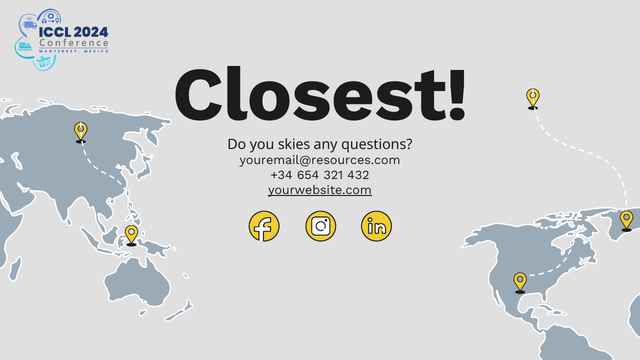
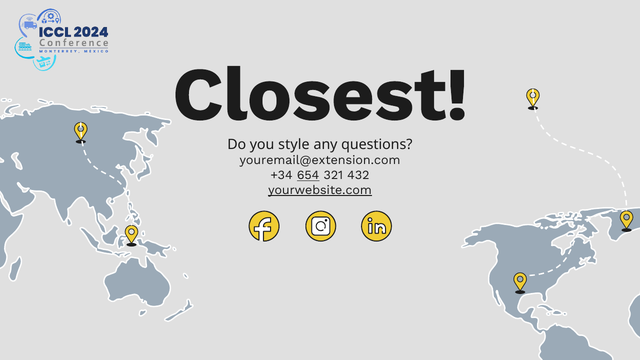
skies: skies -> style (294, 145)
youremail@resources.com: youremail@resources.com -> youremail@extension.com (320, 160)
654 underline: none -> present (308, 175)
